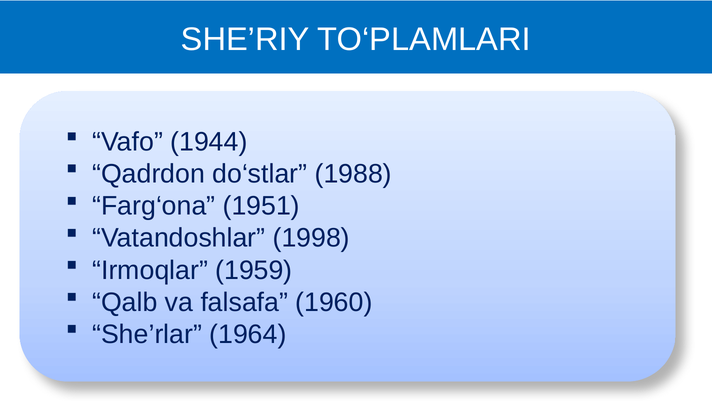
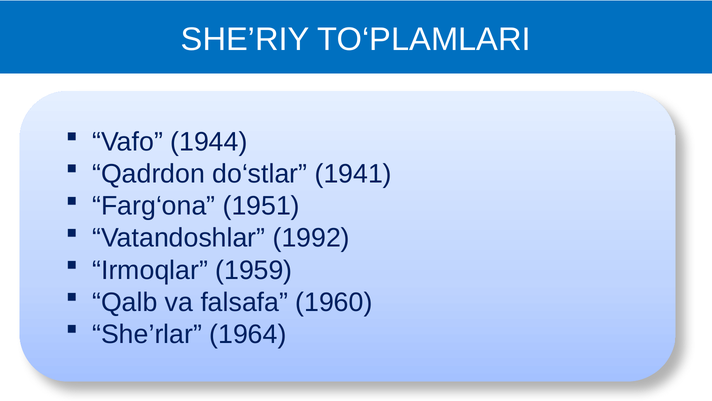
1988: 1988 -> 1941 (353, 174)
1998: 1998 -> 1992 (311, 238)
